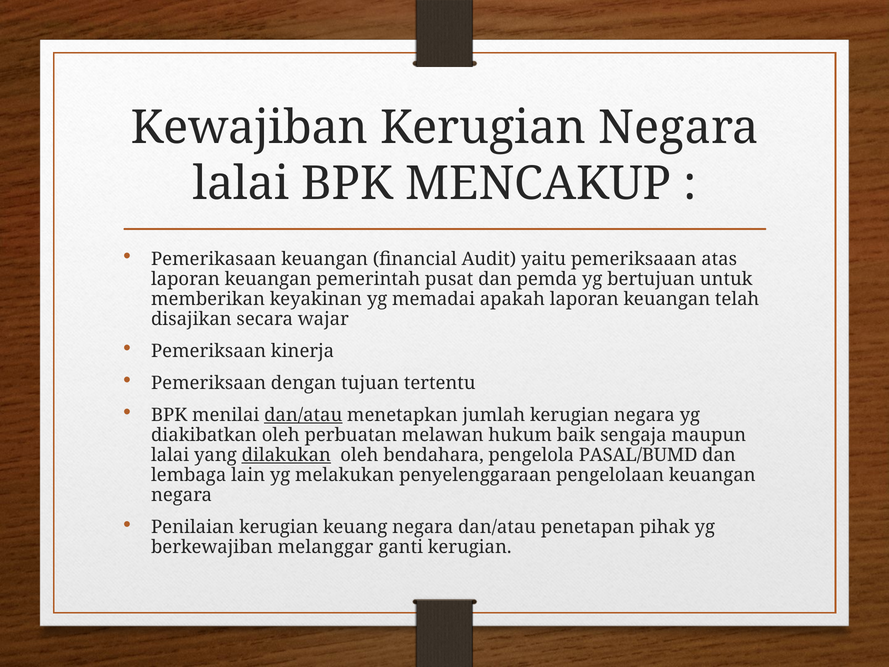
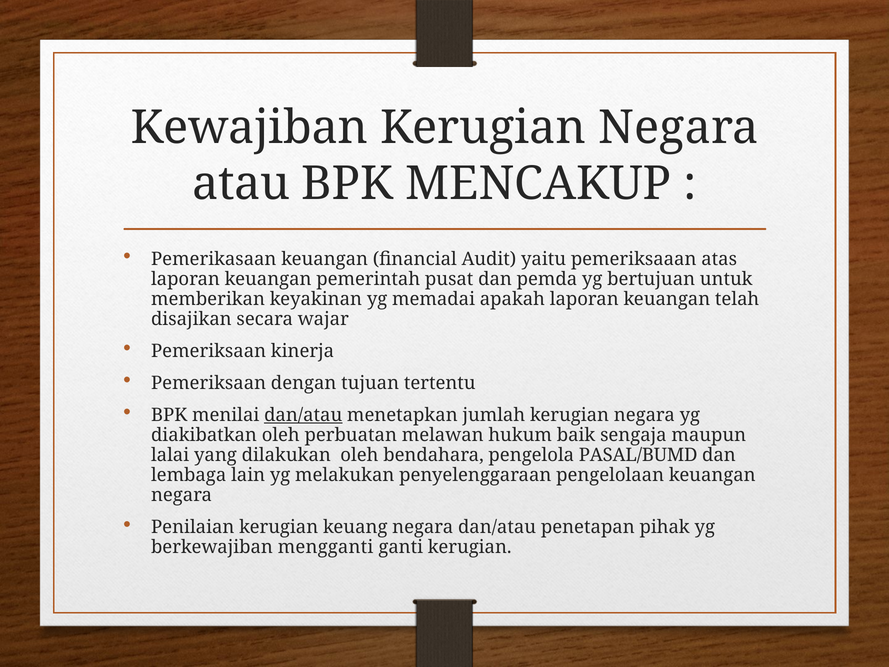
lalai: lalai -> atau (241, 184)
dilakukan underline: present -> none (286, 455)
melanggar: melanggar -> mengganti (326, 547)
